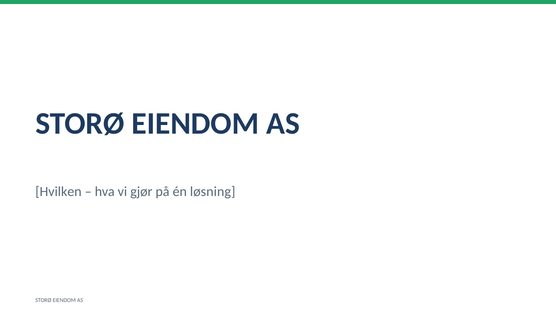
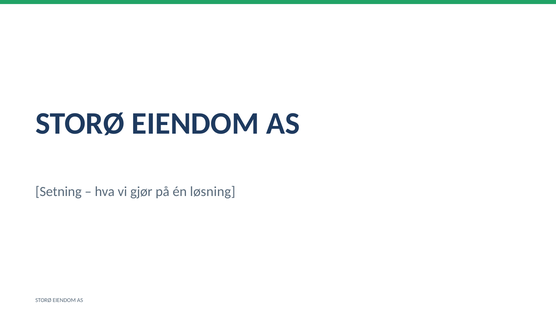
Hvilken: Hvilken -> Setning (59, 191)
